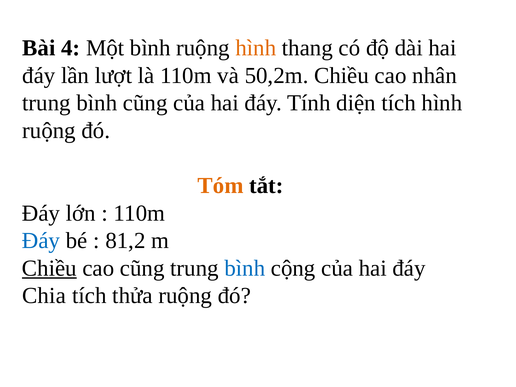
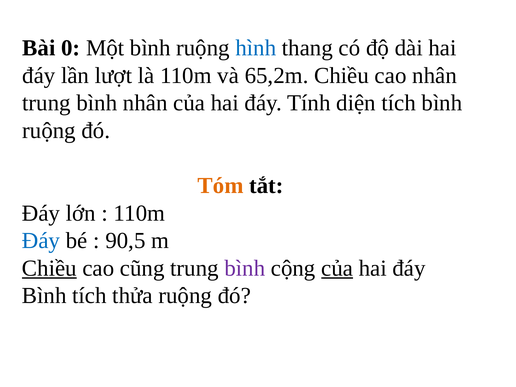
4: 4 -> 0 (71, 48)
hình colour: orange -> blue (256, 48)
50,2m: 50,2m -> 65,2m (277, 76)
bình cũng: cũng -> nhân (145, 103)
tích hình: hình -> bình (442, 103)
81,2: 81,2 -> 90,5 (125, 241)
bình colour: blue -> purple (245, 268)
của underline: none -> present (337, 268)
Chia: Chia -> Bình (44, 296)
